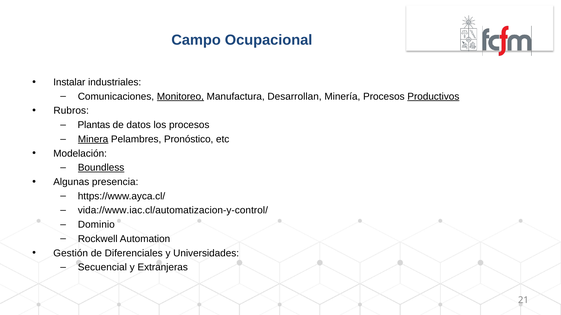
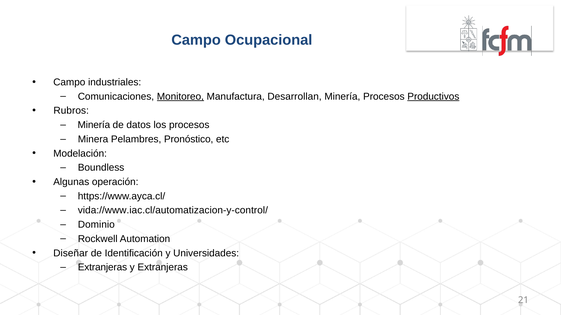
Instalar: Instalar -> Campo (69, 82)
Plantas: Plantas -> Minería (94, 125)
Minera underline: present -> none (93, 139)
Boundless underline: present -> none (101, 168)
presencia: presencia -> operación (115, 182)
Gestión: Gestión -> Diseñar (71, 254)
Diferenciales: Diferenciales -> Identificación (134, 254)
Secuencial: Secuencial -> Extranjeras (102, 268)
